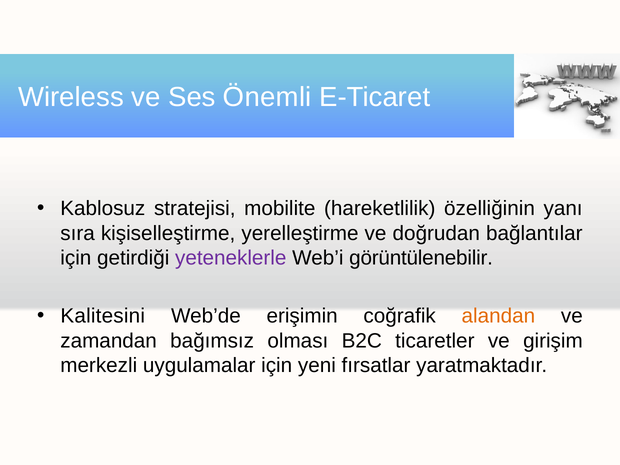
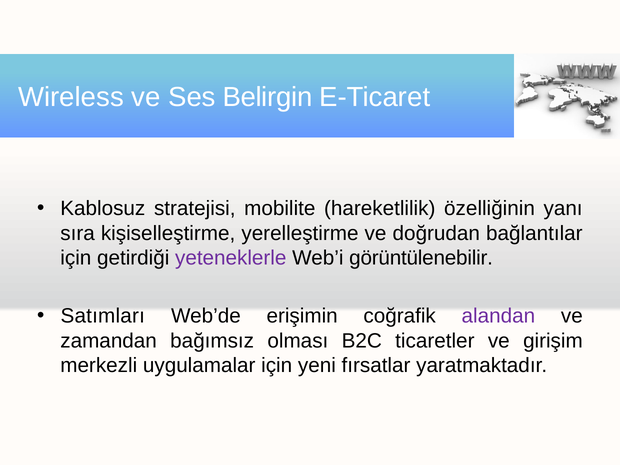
Önemli: Önemli -> Belirgin (267, 97)
Kalitesini: Kalitesini -> Satımları (103, 316)
alandan colour: orange -> purple (498, 316)
